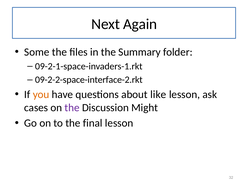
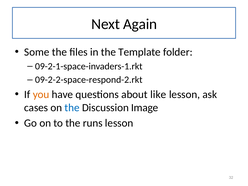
Summary: Summary -> Template (140, 52)
09-2-2-space-interface-2.rkt: 09-2-2-space-interface-2.rkt -> 09-2-2-space-respond-2.rkt (89, 80)
the colour: purple -> blue (72, 108)
Might: Might -> Image (145, 108)
final: final -> runs (93, 123)
